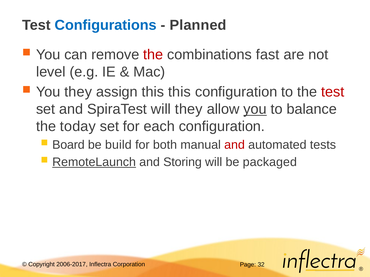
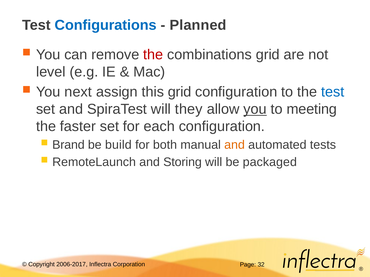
combinations fast: fast -> grid (268, 55)
You they: they -> next (78, 92)
this this: this -> grid (180, 92)
test colour: red -> blue (333, 92)
balance: balance -> meeting (312, 109)
today: today -> faster (78, 127)
Board: Board -> Brand (68, 145)
and colour: red -> orange (235, 145)
RemoteLaunch underline: present -> none (94, 162)
